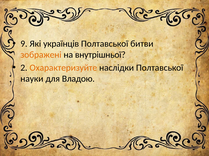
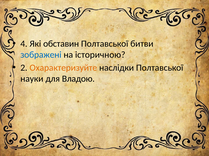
9: 9 -> 4 (24, 44)
українців: українців -> обставин (61, 44)
зображені colour: orange -> blue (41, 55)
внутрішньої: внутрішньої -> історичною (100, 55)
